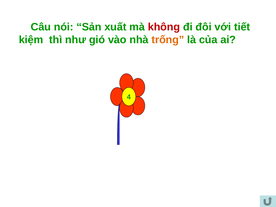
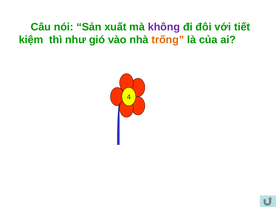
không colour: red -> purple (164, 27)
